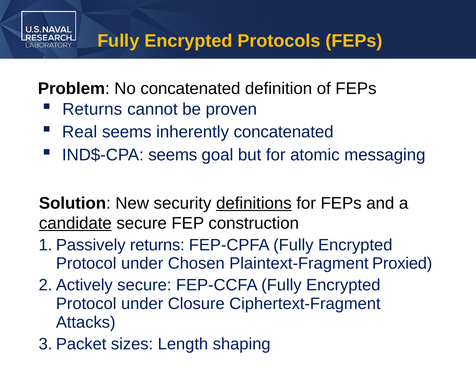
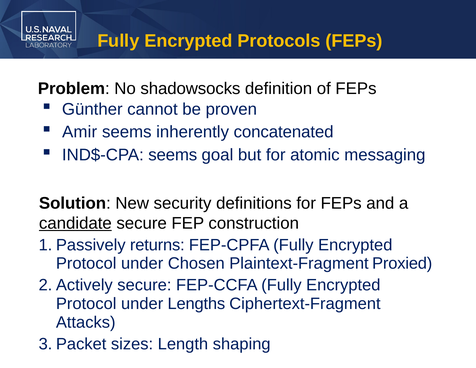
No concatenated: concatenated -> shadowsocks (190, 89)
Returns: Returns -> Günther (92, 109)
Real: Real -> Amir (80, 132)
definitions underline: present -> none (254, 203)
Closure: Closure -> Lengths (196, 304)
